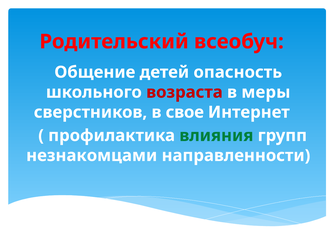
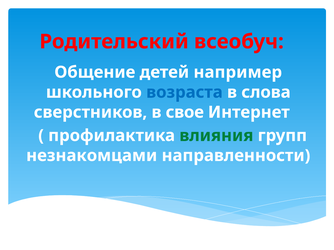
опасность: опасность -> например (238, 72)
возраста colour: red -> blue (184, 92)
меры: меры -> слова (266, 92)
